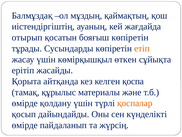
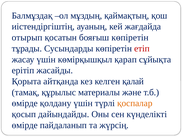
етіп colour: orange -> red (142, 48)
өткен: өткен -> қарап (126, 59)
қоспа: қоспа -> қалай (133, 81)
